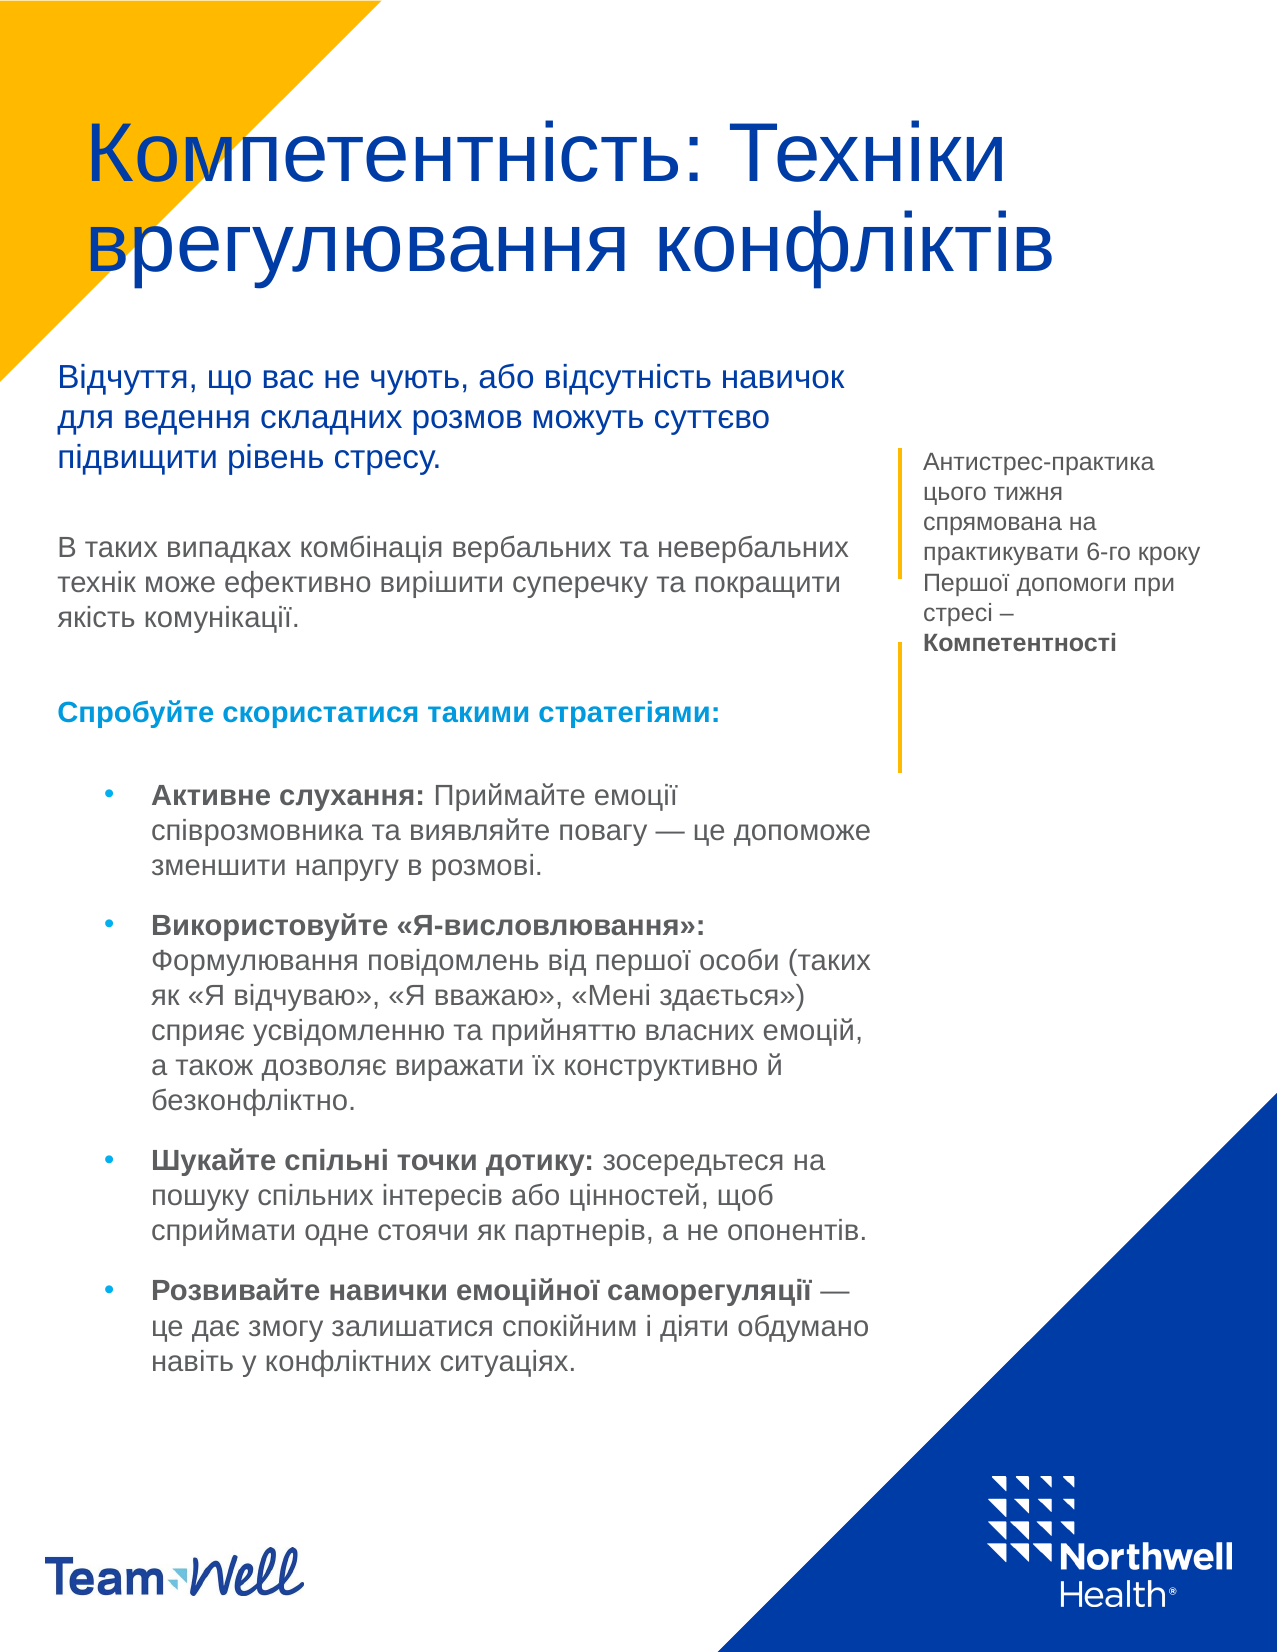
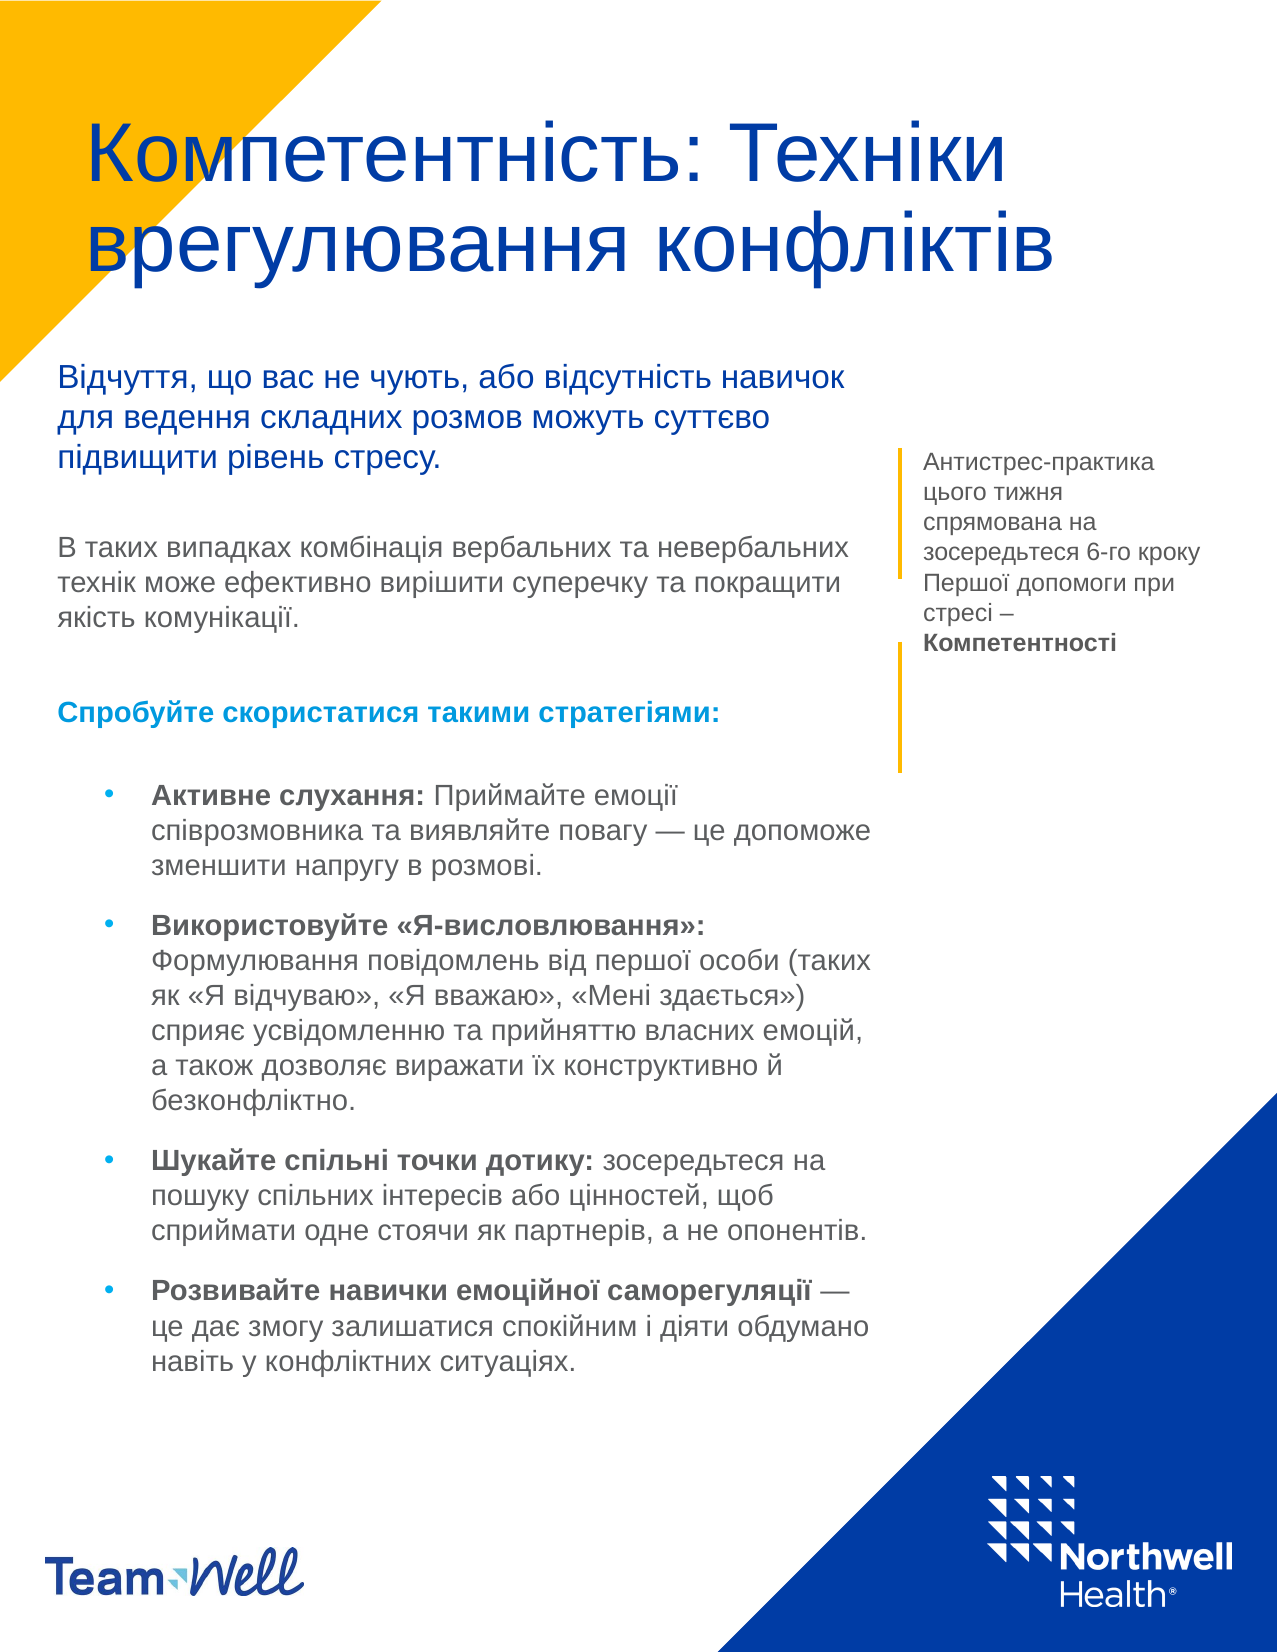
практикувати: практикувати -> зосередьтеся (1001, 553)
